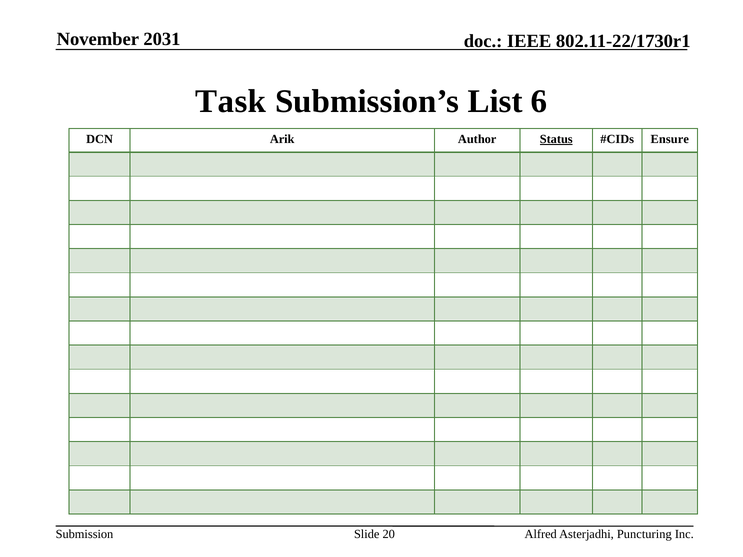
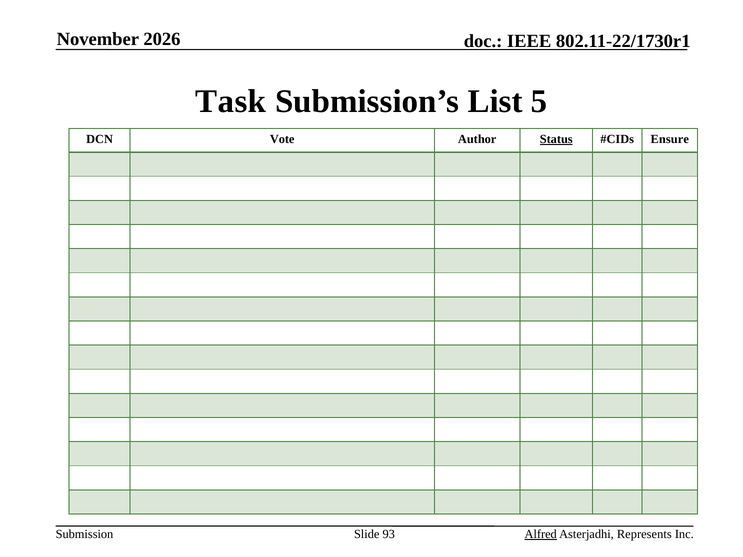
2031: 2031 -> 2026 (162, 39)
6: 6 -> 5 (539, 101)
Arik: Arik -> Vote (282, 139)
20: 20 -> 93 (389, 534)
Alfred underline: none -> present (541, 534)
Puncturing: Puncturing -> Represents (644, 534)
